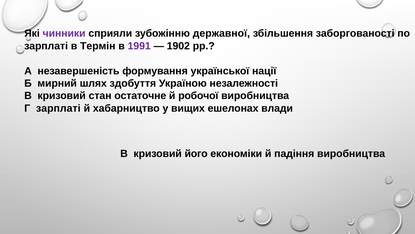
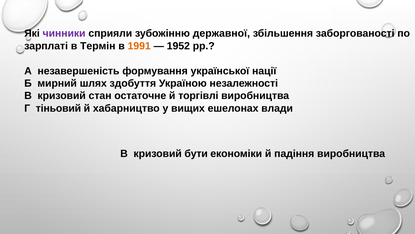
1991 colour: purple -> orange (139, 46)
1902: 1902 -> 1952 (178, 46)
робочої: робочої -> торгівлі (198, 96)
Г зарплаті: зарплаті -> тіньовий (58, 108)
його: його -> бути (196, 153)
